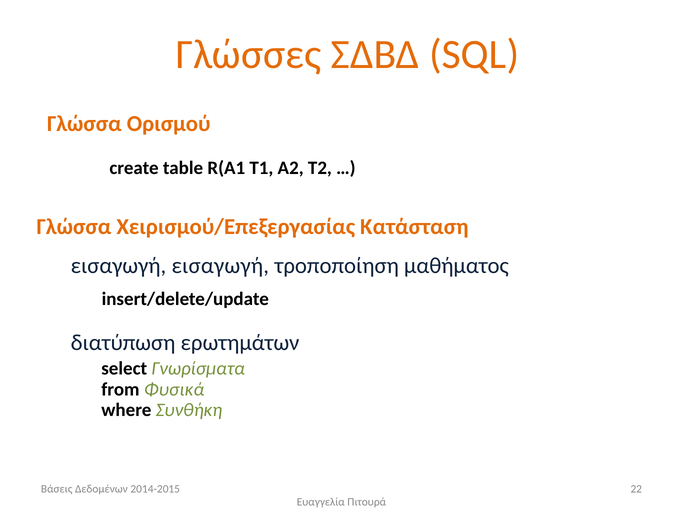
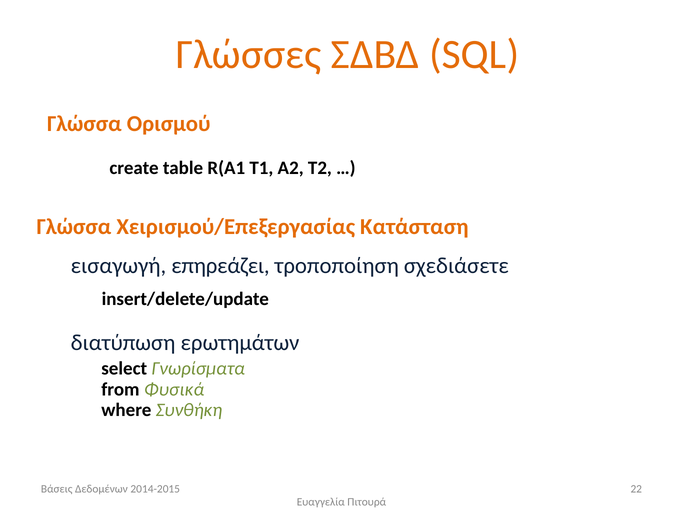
εισαγωγή εισαγωγή: εισαγωγή -> επηρεάζει (220, 266)
μαθήματος: μαθήματος -> σχεδιάσετε (456, 266)
